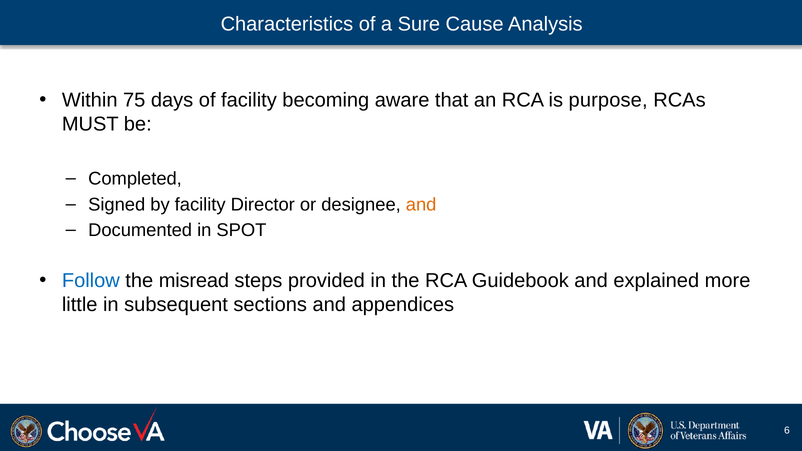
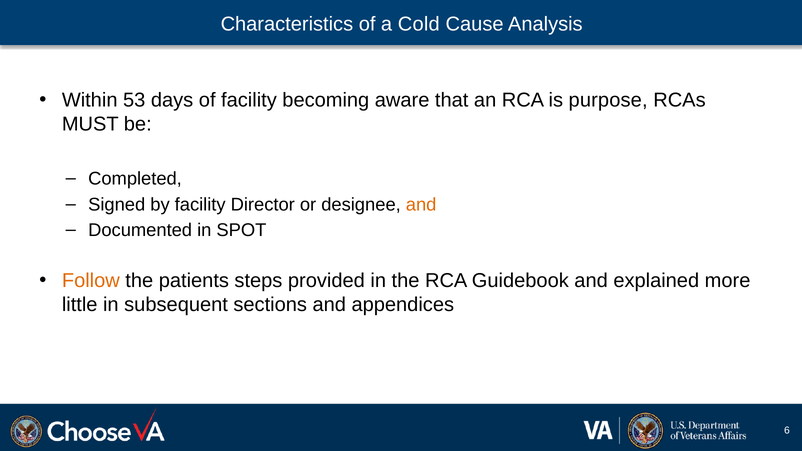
Sure: Sure -> Cold (419, 24)
75: 75 -> 53 (134, 100)
Follow colour: blue -> orange (91, 281)
misread: misread -> patients (194, 281)
